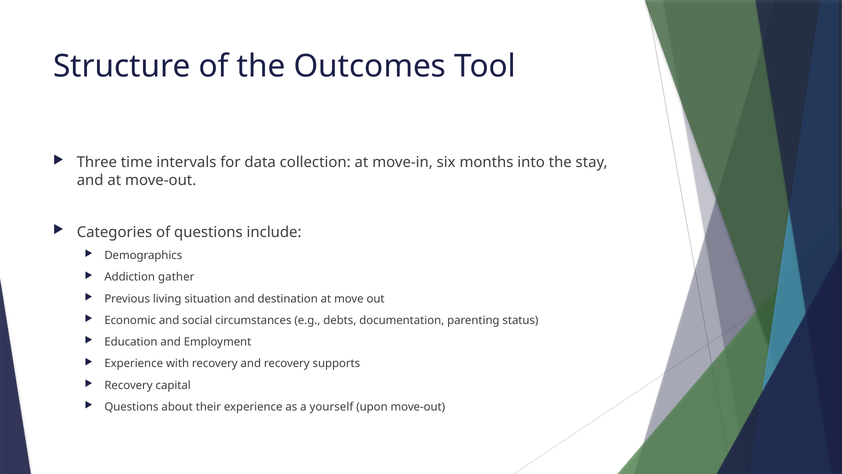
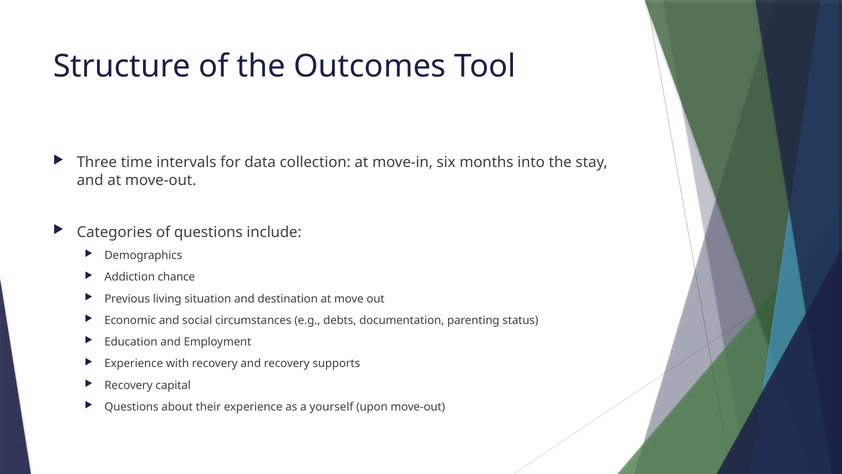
gather: gather -> chance (176, 277)
